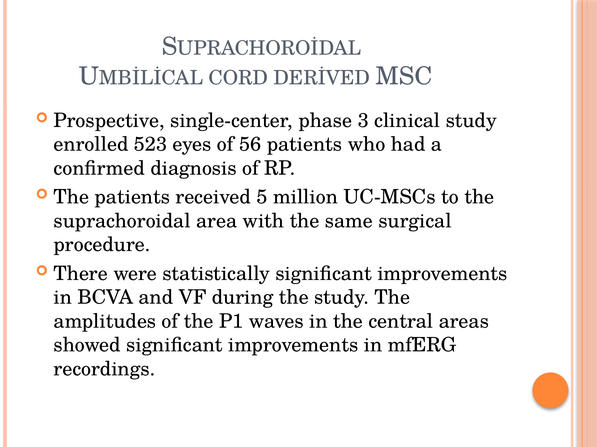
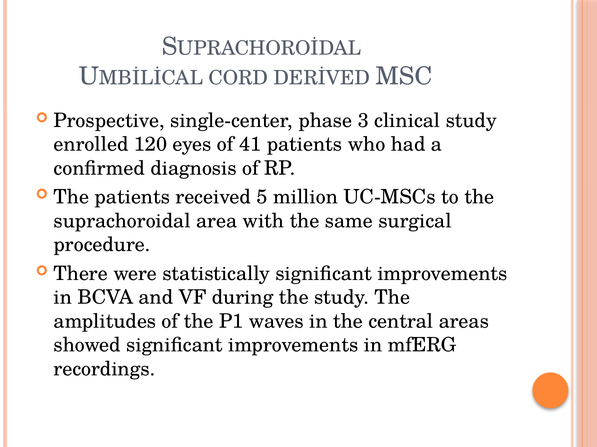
523: 523 -> 120 (150, 145)
56: 56 -> 41 (250, 145)
